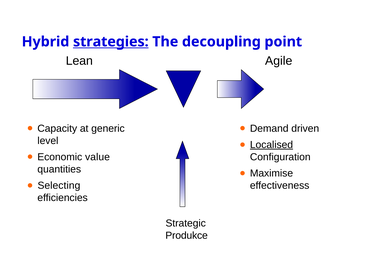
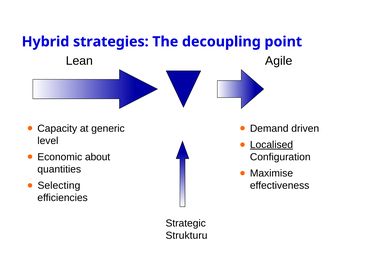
strategies underline: present -> none (111, 42)
value: value -> about (98, 157)
Produkce: Produkce -> Strukturu (187, 236)
